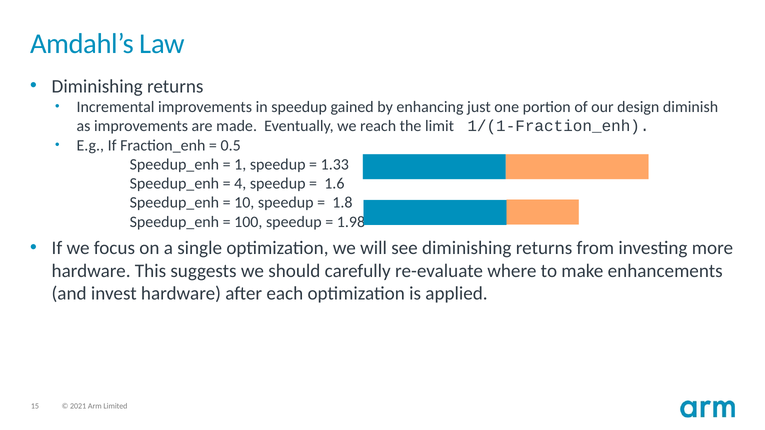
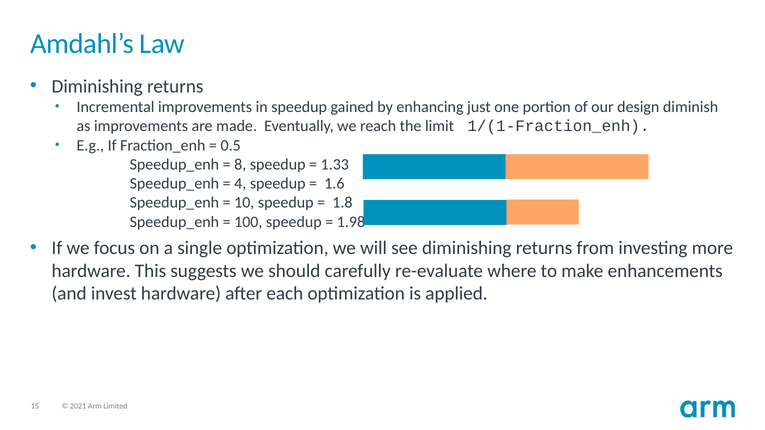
1: 1 -> 8 (240, 165)
